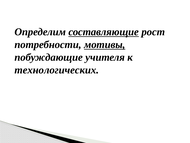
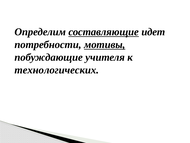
рост: рост -> идет (153, 32)
